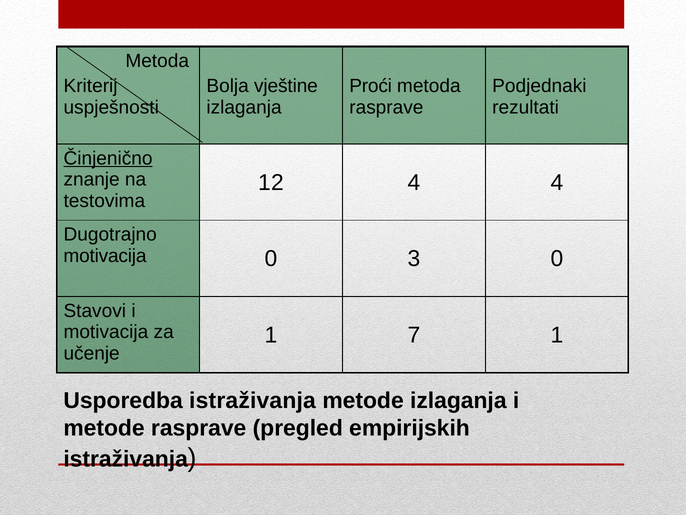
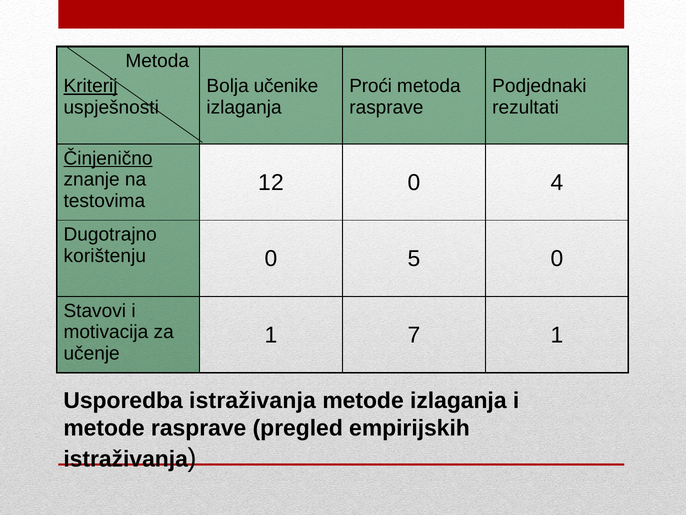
Kriterij underline: none -> present (91, 86)
vještine: vještine -> učenike (286, 86)
12 4: 4 -> 0 (414, 182)
motivacija: motivacija -> korištenju (105, 256)
3: 3 -> 5 (414, 259)
